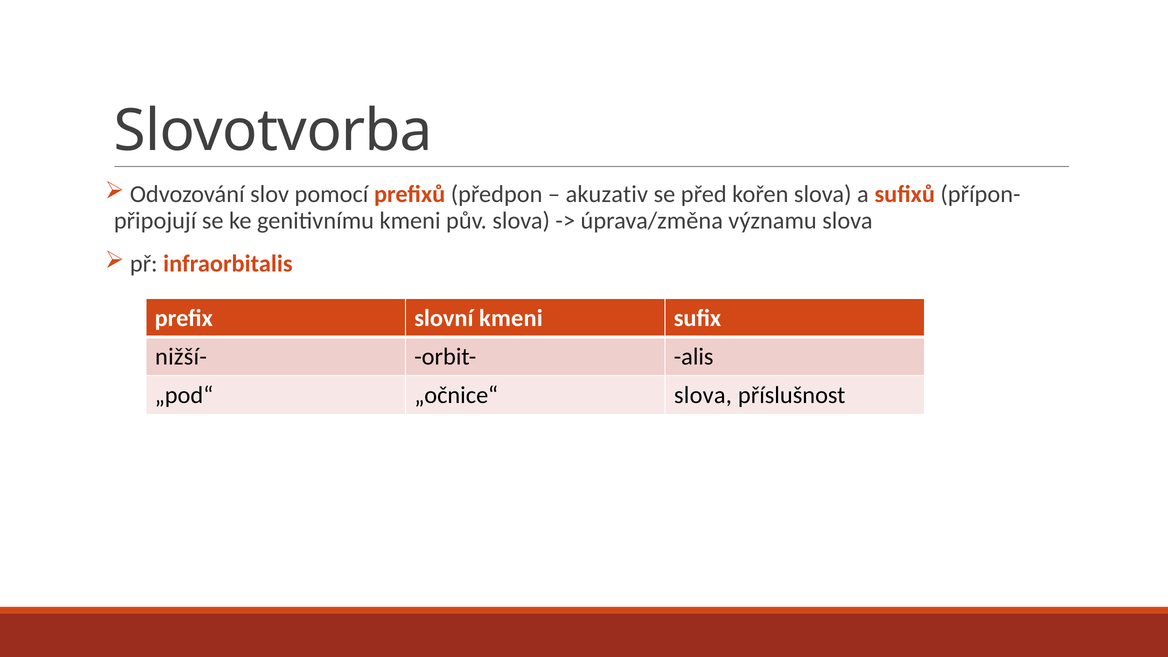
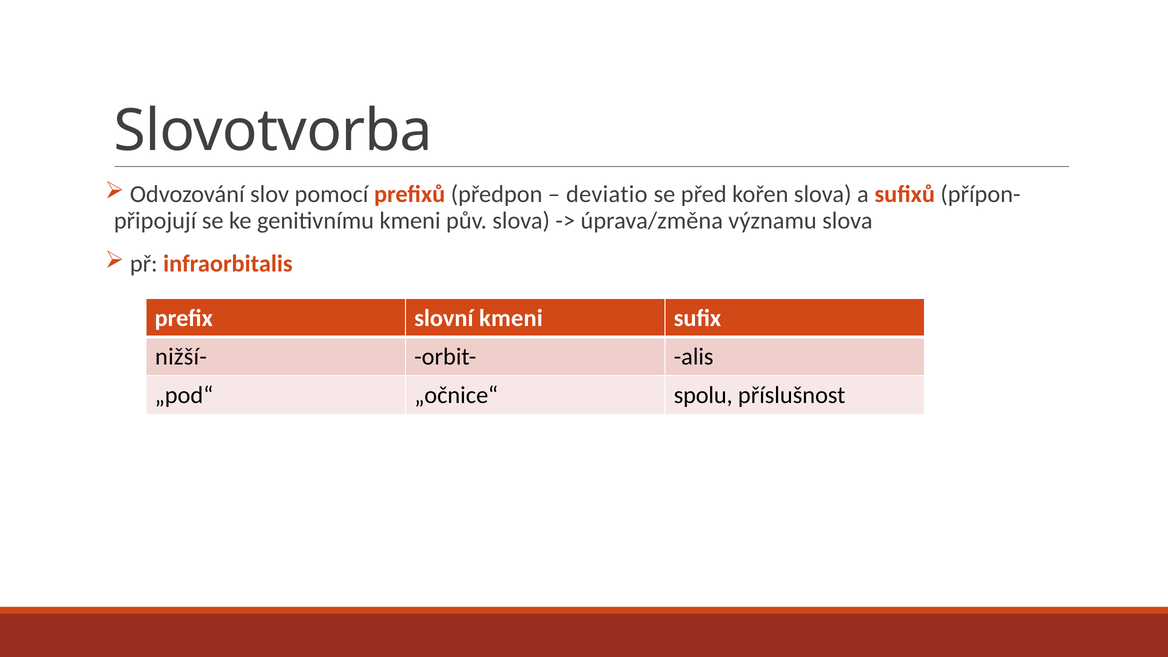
akuzativ: akuzativ -> deviatio (607, 194)
„očnice“ slova: slova -> spolu (703, 395)
